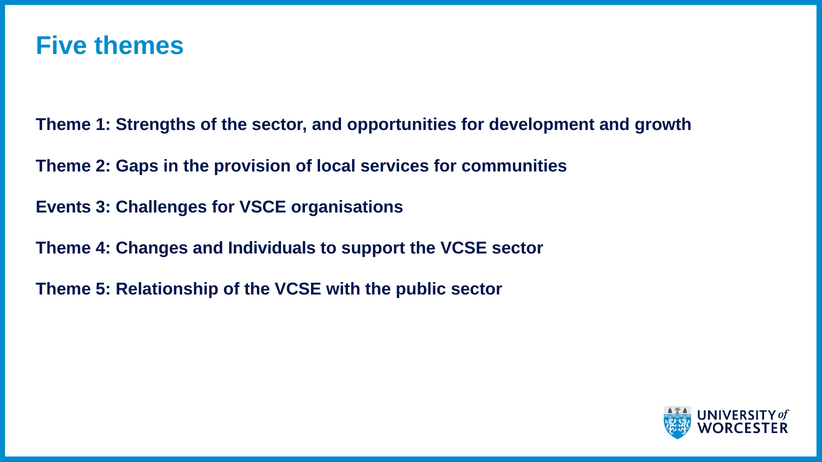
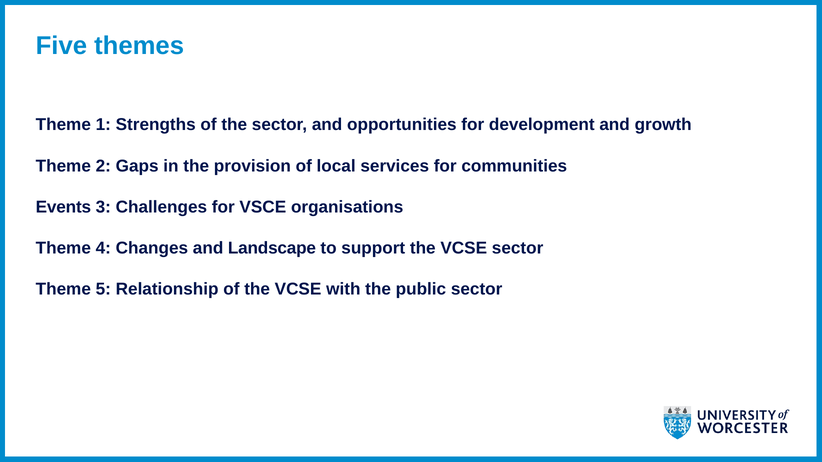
Individuals: Individuals -> Landscape (272, 248)
